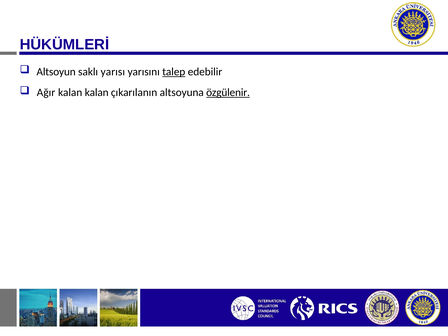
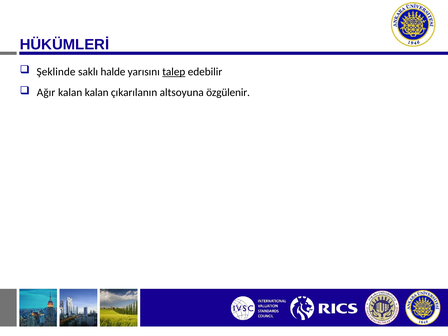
Altsoyun: Altsoyun -> Şeklinde (56, 72)
yarısı: yarısı -> halde (113, 72)
özgülenir underline: present -> none (228, 93)
